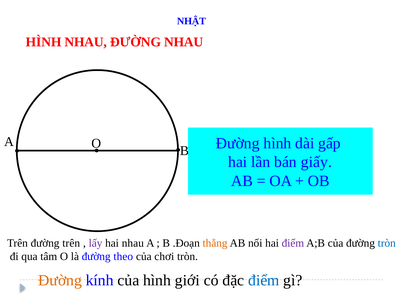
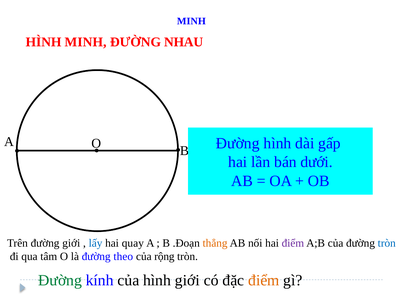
NHẬT: NHẬT -> MINH (191, 21)
HÌNH NHAU: NHAU -> MINH (86, 42)
giấy: giấy -> dưới (317, 162)
đường trên: trên -> giới (71, 243)
lấy colour: purple -> blue (96, 243)
hai nhau: nhau -> quay (133, 243)
chơi: chơi -> rộng (164, 257)
Đường colour: orange -> green (60, 281)
điểm colour: blue -> orange (264, 281)
